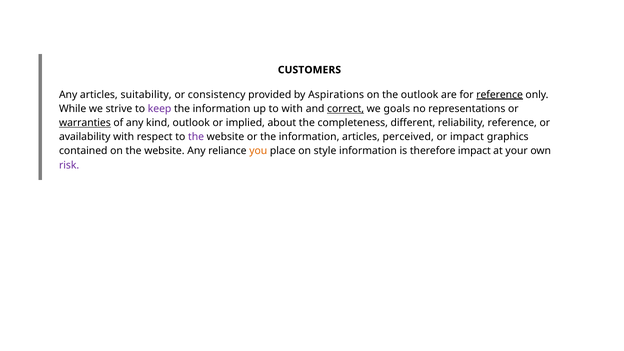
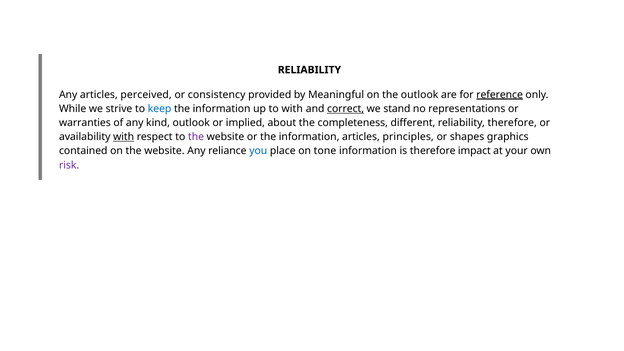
CUSTOMERS: CUSTOMERS -> RELIABILITY (309, 70)
suitability: suitability -> perceived (146, 95)
Aspirations: Aspirations -> Meaningful (336, 95)
keep colour: purple -> blue (160, 109)
goals: goals -> stand (397, 109)
warranties underline: present -> none (85, 123)
reliability reference: reference -> therefore (512, 123)
with underline: none -> present (124, 137)
perceived: perceived -> principles (408, 137)
or impact: impact -> shapes (467, 137)
you colour: orange -> blue (258, 151)
style: style -> tone (325, 151)
